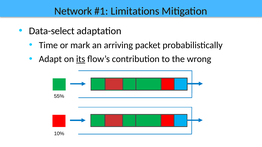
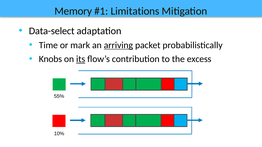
Network: Network -> Memory (73, 11)
arriving underline: none -> present (118, 45)
Adapt: Adapt -> Knobs (50, 59)
wrong: wrong -> excess (199, 59)
